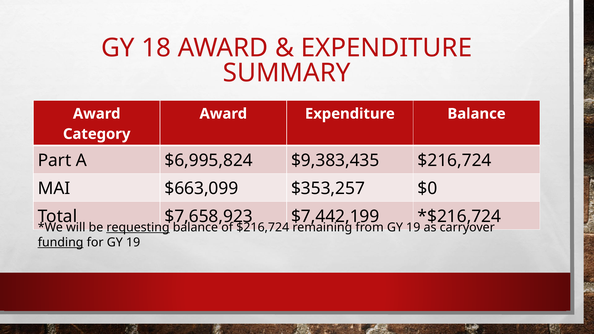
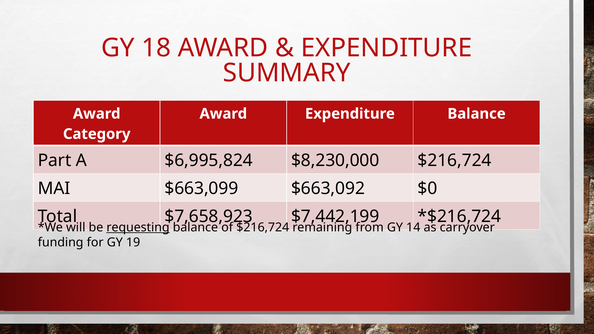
$9,383,435: $9,383,435 -> $8,230,000 (335, 161)
$353,257: $353,257 -> $663,092 (328, 189)
from GY 19: 19 -> 14 (413, 228)
funding underline: present -> none (61, 242)
